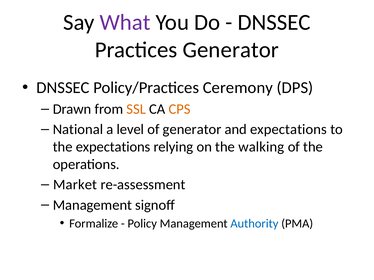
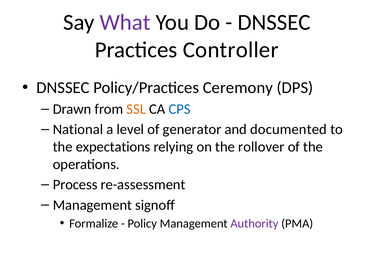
Practices Generator: Generator -> Controller (231, 50)
CPS colour: orange -> blue (180, 109)
and expectations: expectations -> documented (288, 130)
walking: walking -> rollover (261, 147)
Market: Market -> Process (75, 185)
Authority colour: blue -> purple (254, 224)
